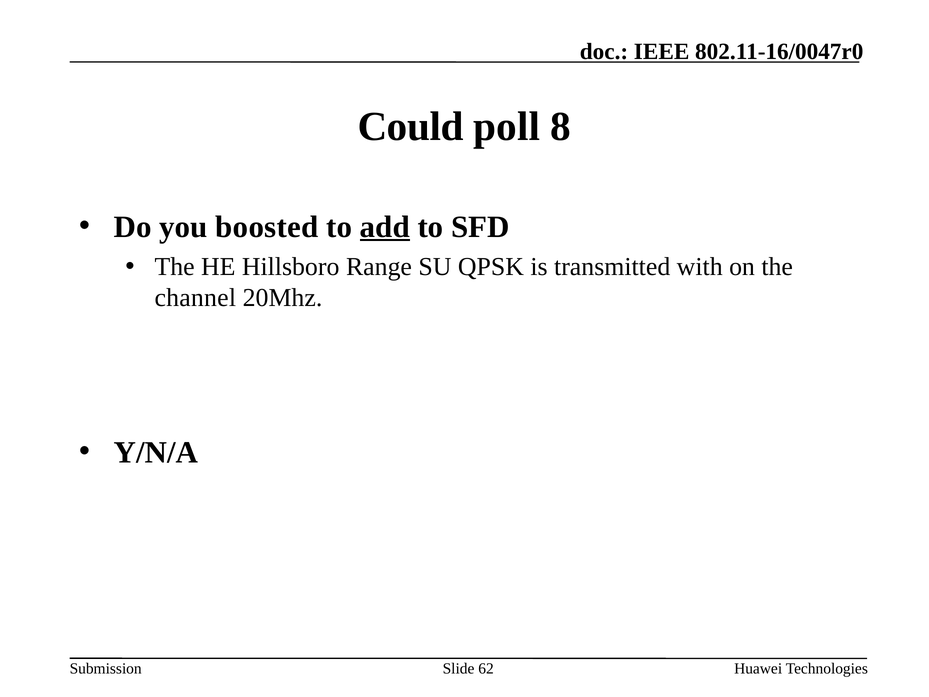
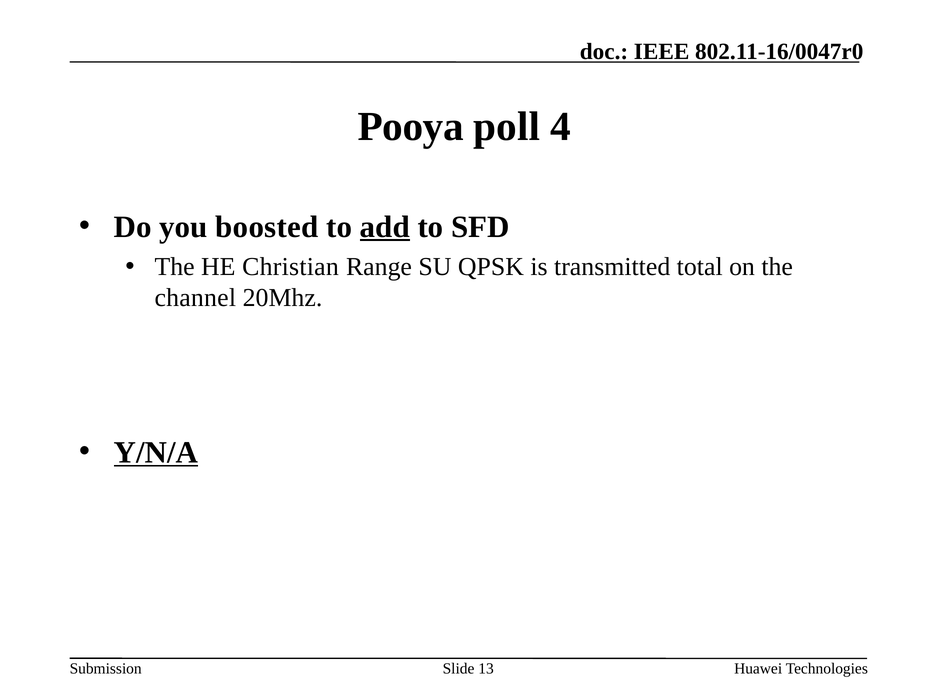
Could: Could -> Pooya (411, 127)
8: 8 -> 4 (561, 127)
Hillsboro: Hillsboro -> Christian (291, 267)
with: with -> total (700, 267)
Y/N/A underline: none -> present (156, 452)
62: 62 -> 13 (486, 668)
